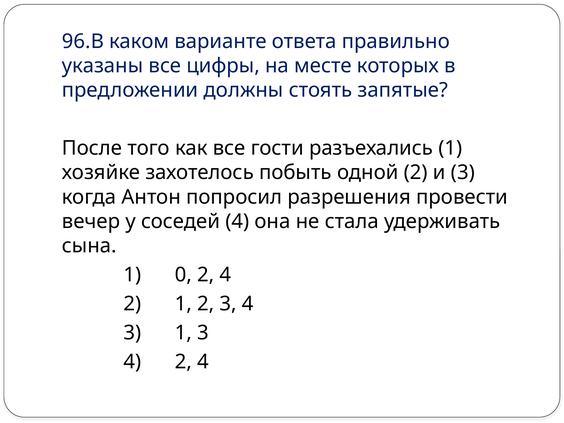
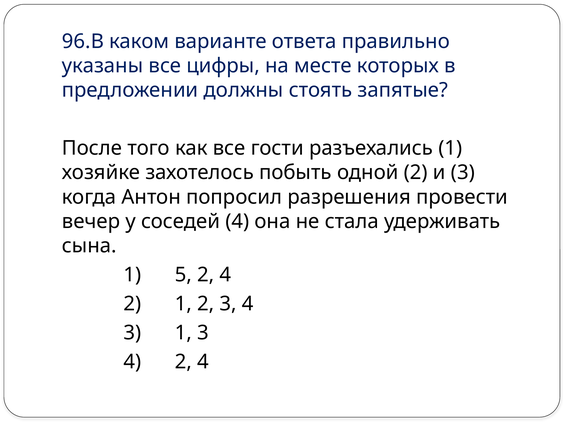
0: 0 -> 5 (183, 275)
